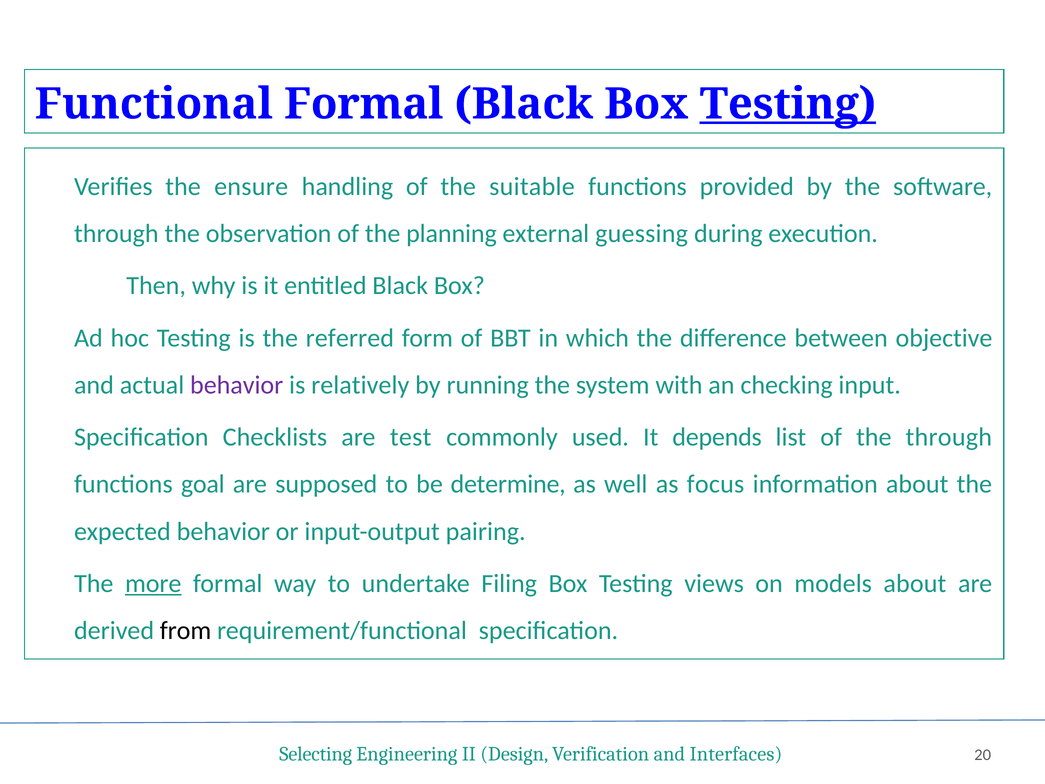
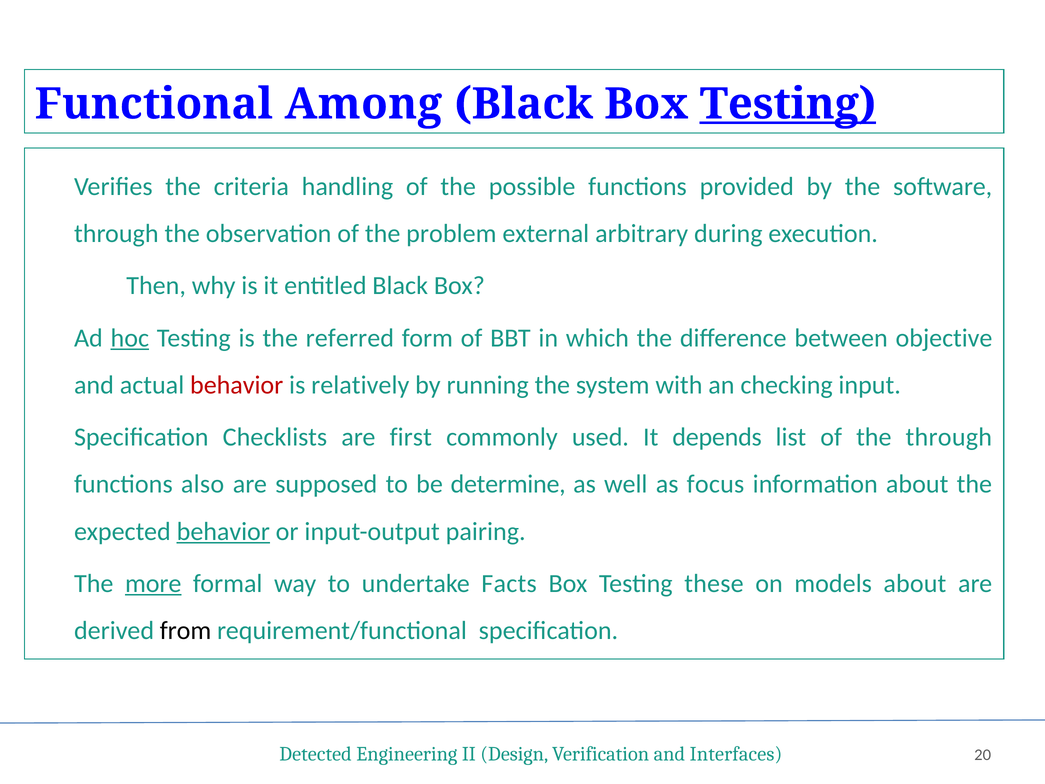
Functional Formal: Formal -> Among (363, 104)
ensure: ensure -> criteria (251, 186)
suitable: suitable -> possible (532, 186)
planning: planning -> problem (451, 233)
guessing: guessing -> arbitrary (642, 233)
hoc underline: none -> present (130, 338)
behavior colour: purple -> red (237, 385)
test: test -> first (411, 437)
goal: goal -> also (203, 484)
behavior underline: none -> present (223, 531)
Filing: Filing -> Facts (509, 583)
views: views -> these (714, 583)
Selecting: Selecting -> Detected (316, 754)
